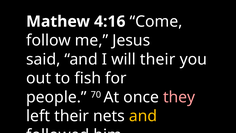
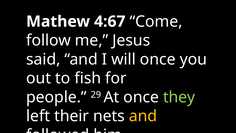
4:16: 4:16 -> 4:67 (110, 22)
will their: their -> once (158, 59)
70: 70 -> 29 (96, 94)
they colour: pink -> light green (179, 97)
